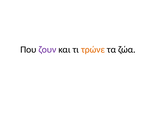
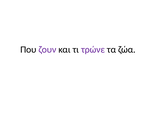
τρώνε colour: orange -> purple (93, 50)
